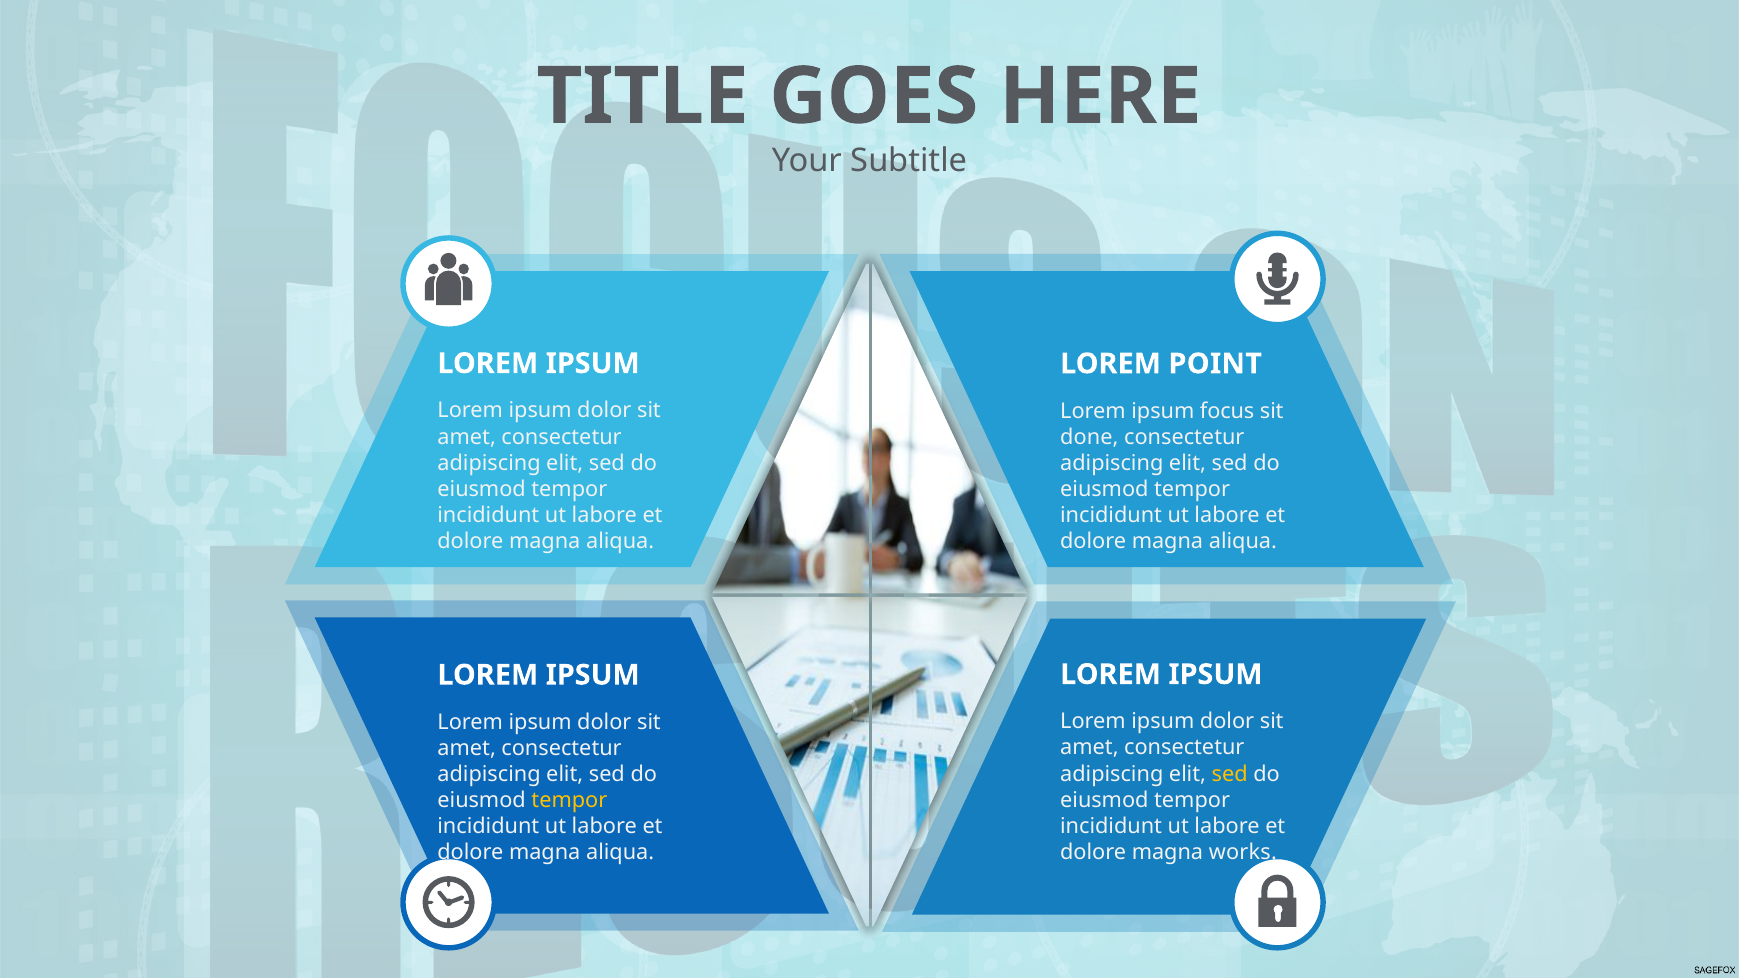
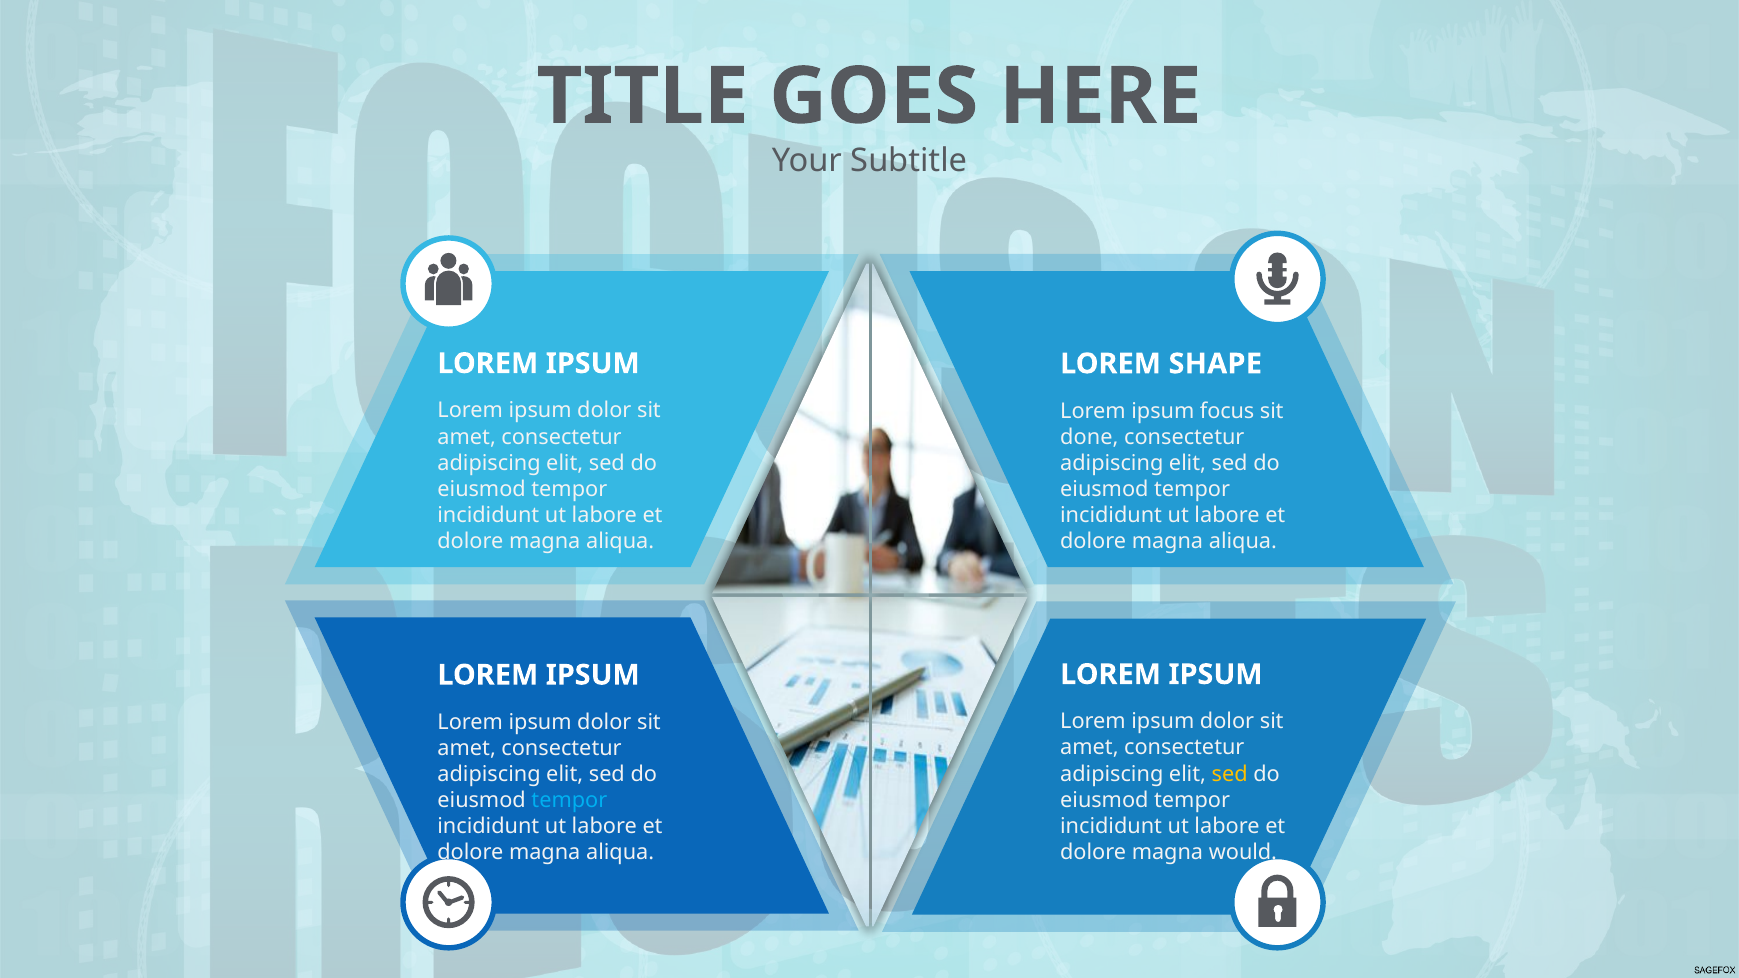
POINT: POINT -> SHAPE (1215, 364)
tempor colour: yellow -> light blue (569, 801)
works: works -> would (1243, 852)
